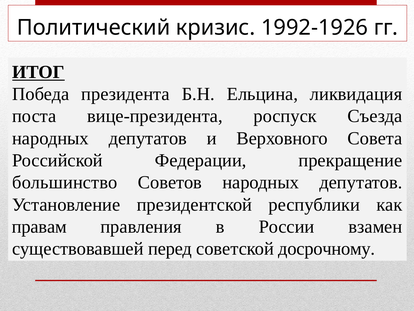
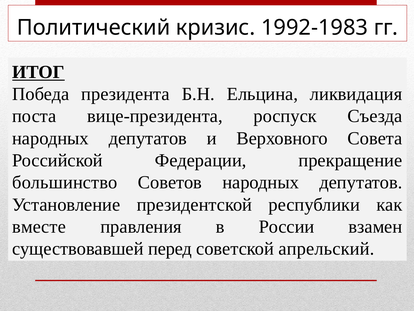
1992-1926: 1992-1926 -> 1992-1983 (315, 27)
правам: правам -> вместе (39, 226)
досрочному: досрочному -> апрельский (327, 248)
